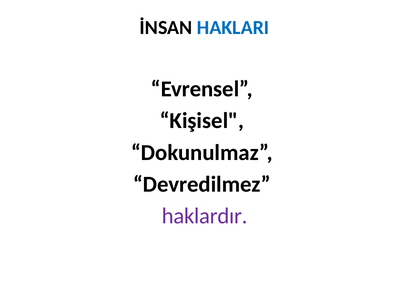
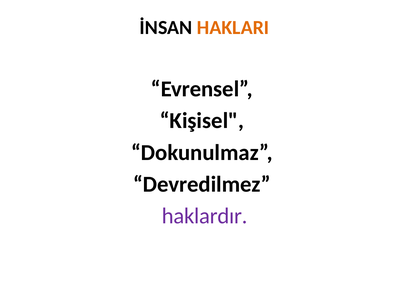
HAKLARI colour: blue -> orange (233, 28)
